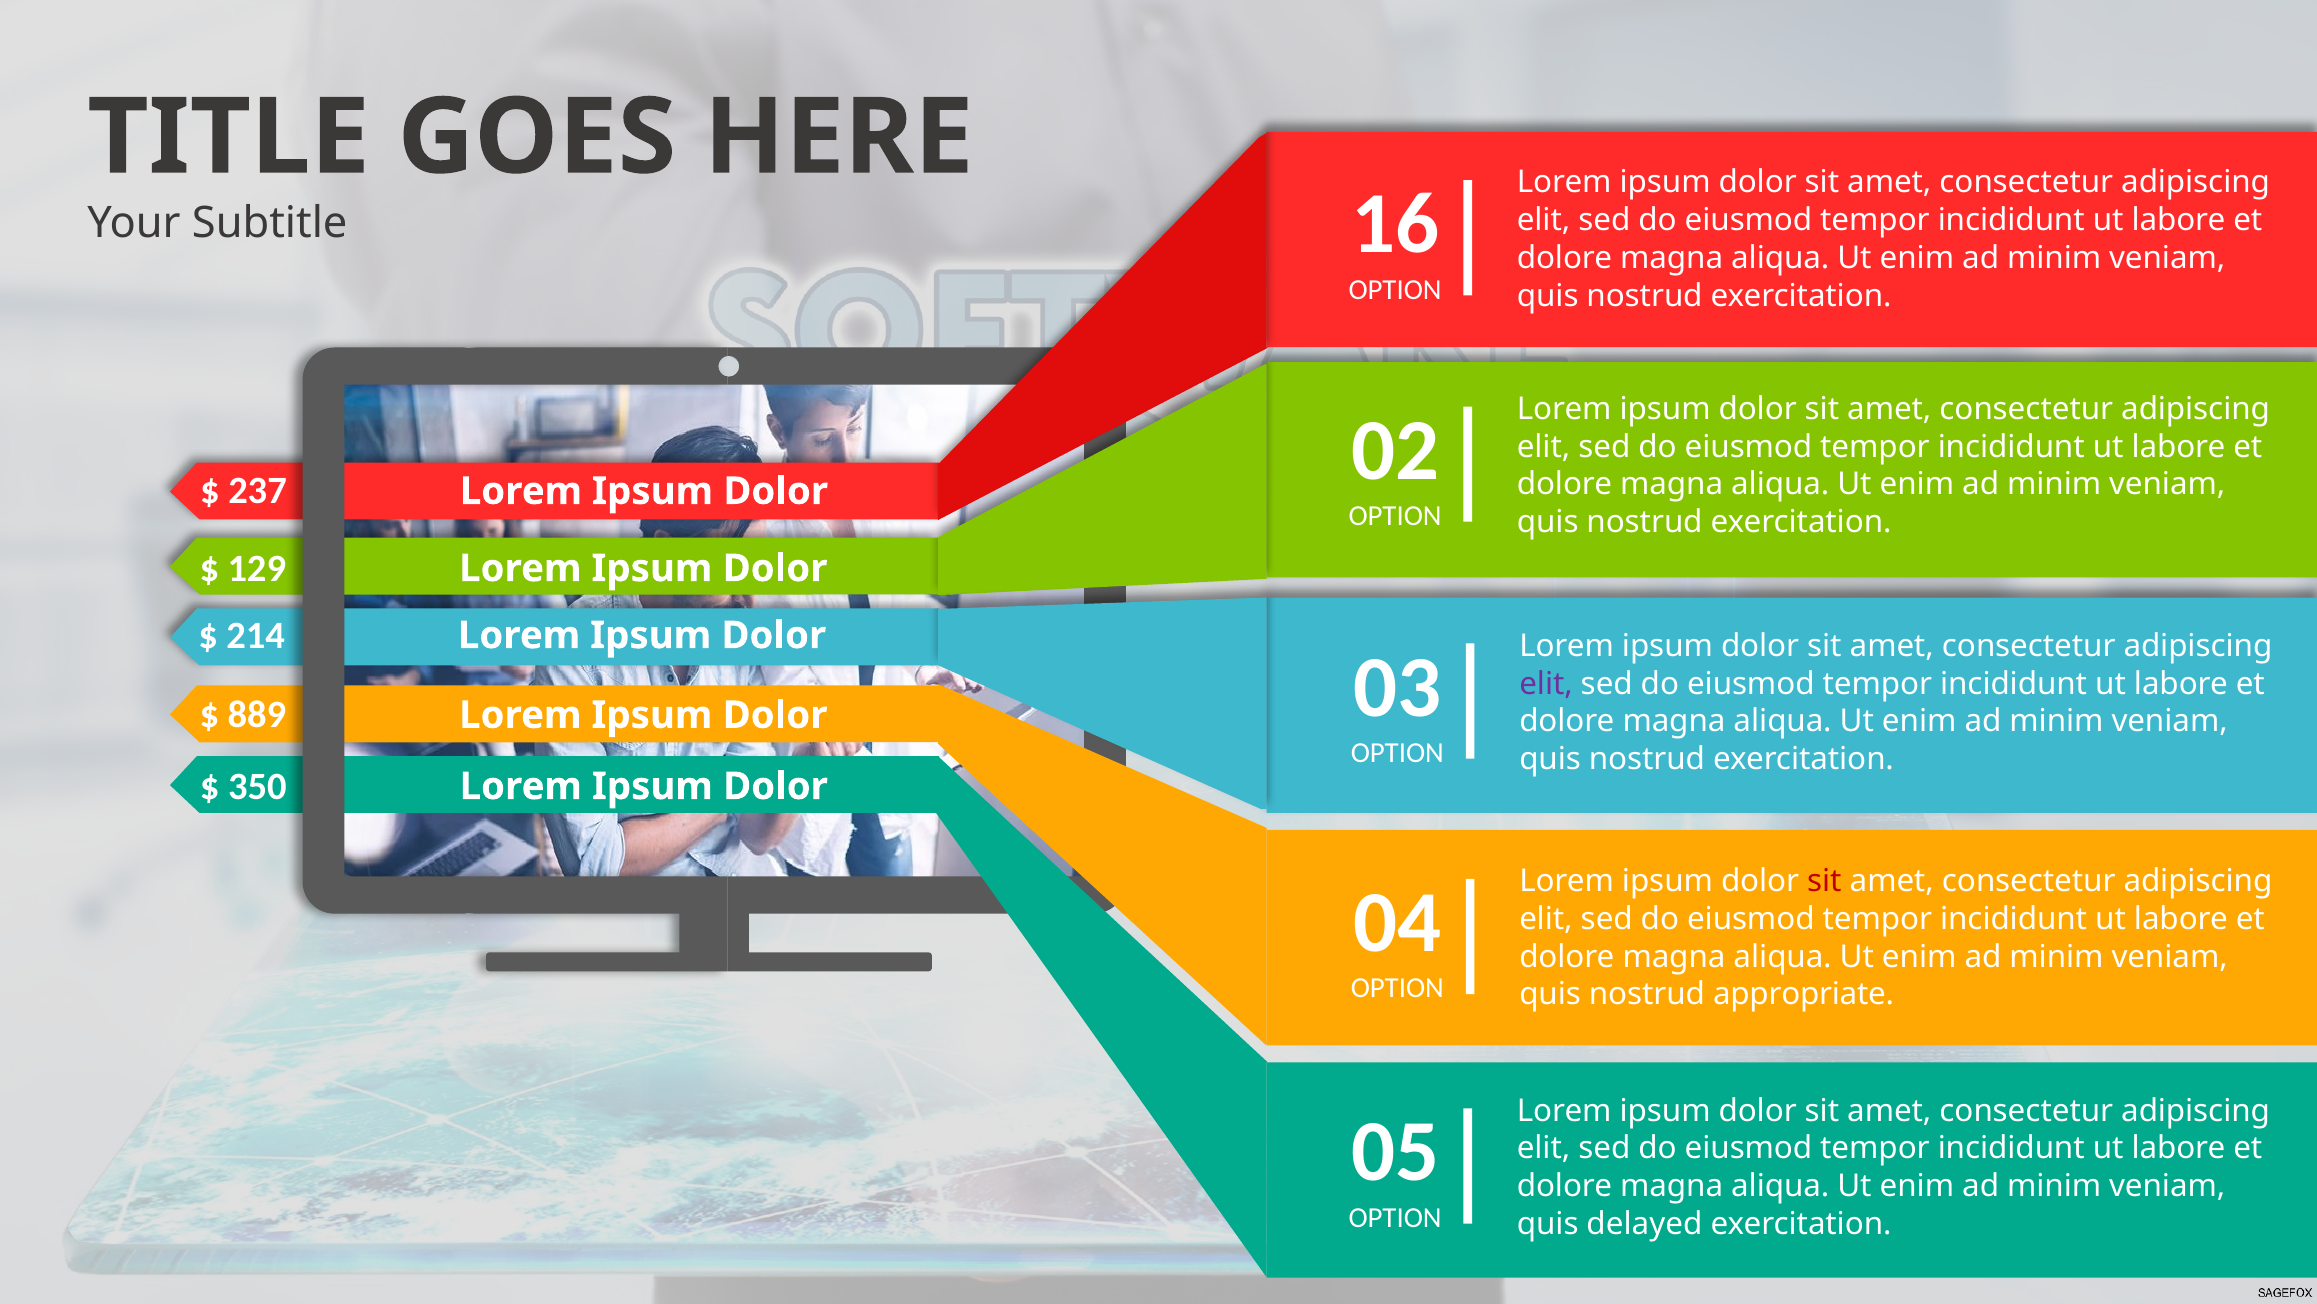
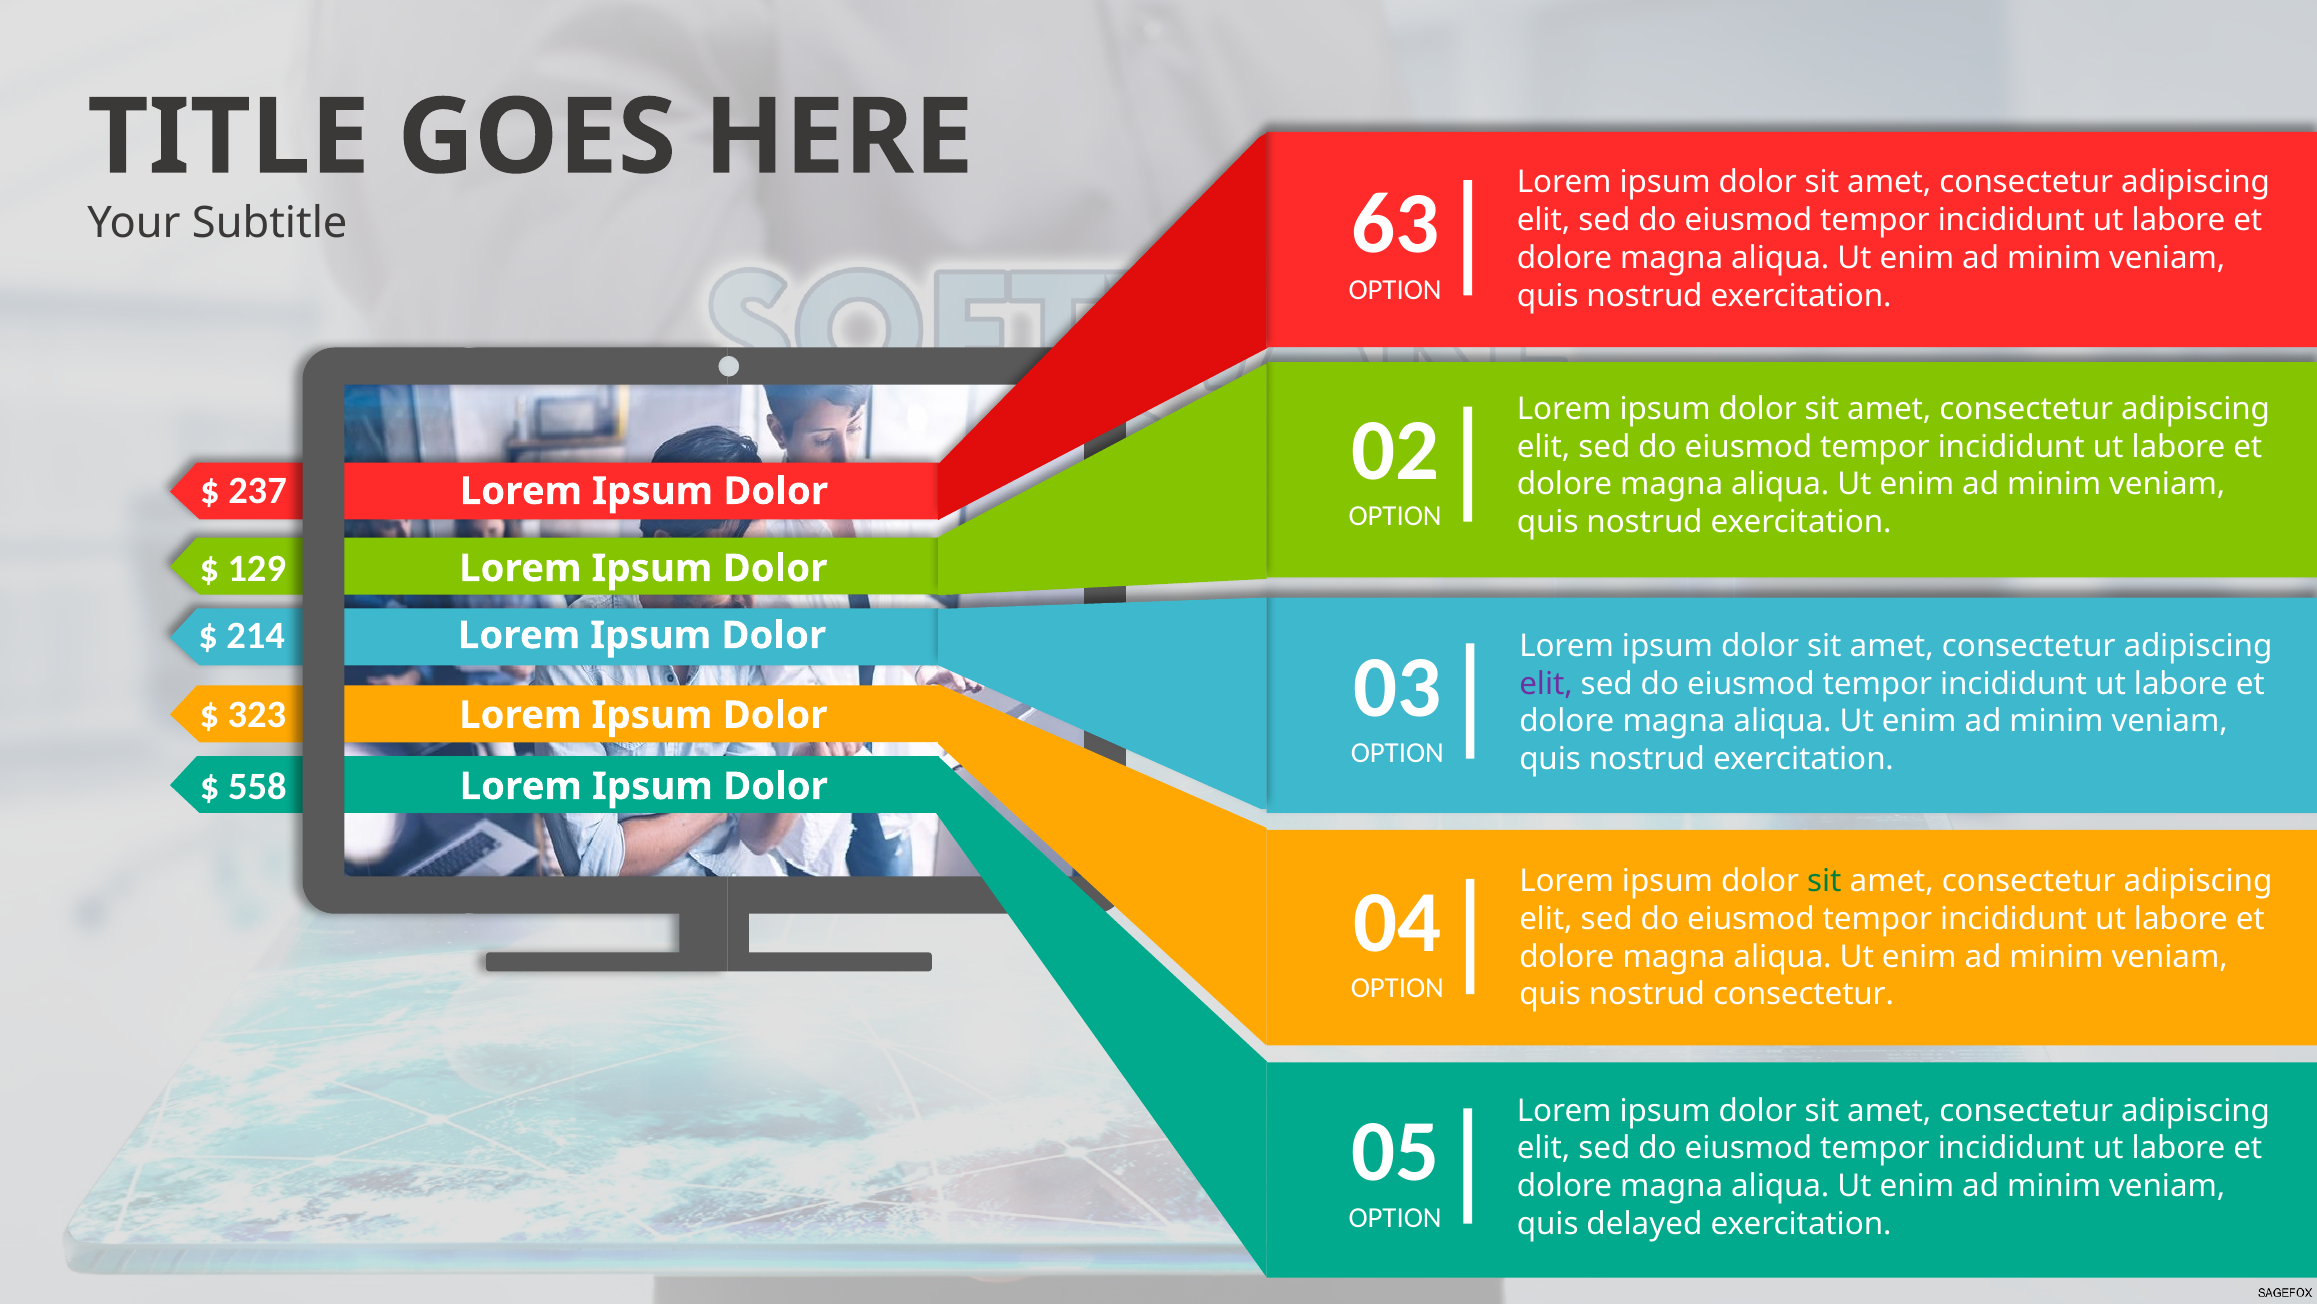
16: 16 -> 63 (1395, 224)
889: 889 -> 323 (257, 715)
350: 350 -> 558 (257, 786)
sit colour: red -> green (1824, 881)
nostrud appropriate: appropriate -> consectetur (1804, 994)
